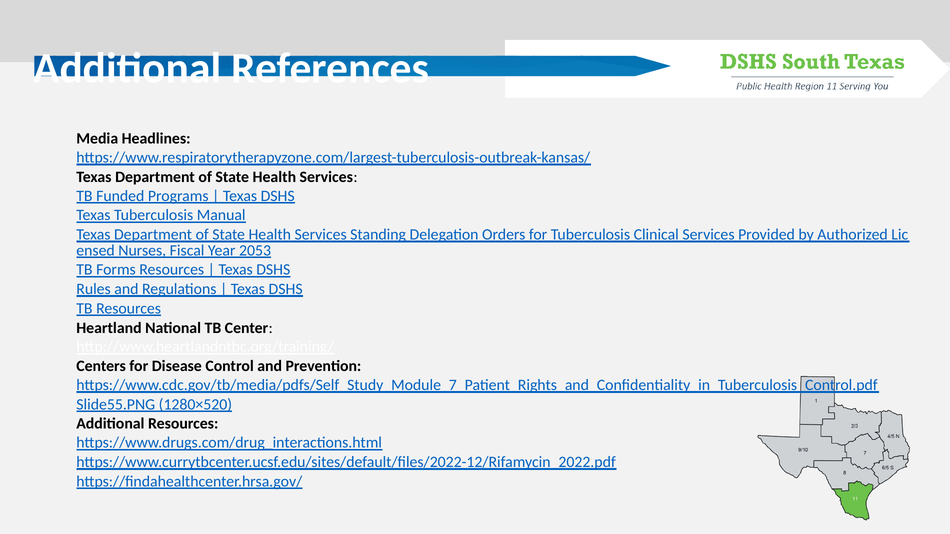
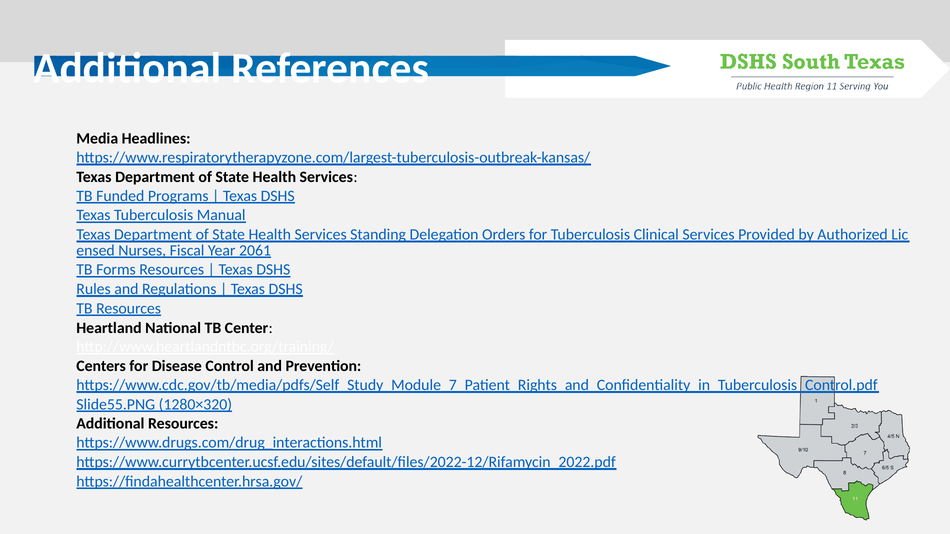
2053: 2053 -> 2061 (255, 251)
1280×520: 1280×520 -> 1280×320 (195, 405)
